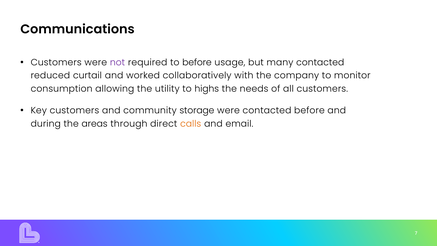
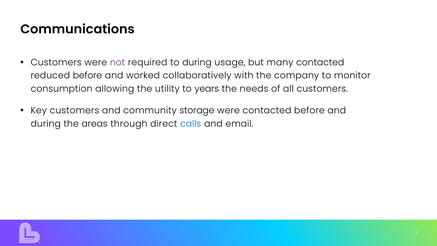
to before: before -> during (197, 62)
reduced curtail: curtail -> before (87, 76)
highs: highs -> years (207, 89)
calls colour: orange -> blue (191, 124)
